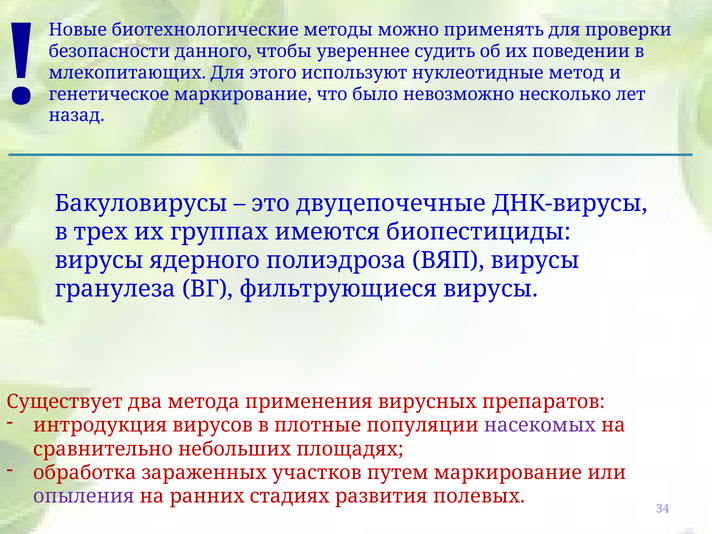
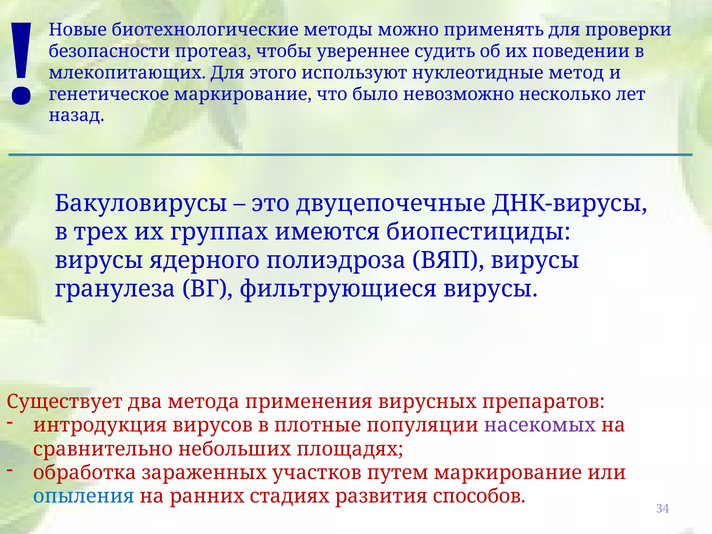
данного: данного -> протеаз (213, 51)
опыления colour: purple -> blue (84, 496)
полевых: полевых -> способов (479, 496)
